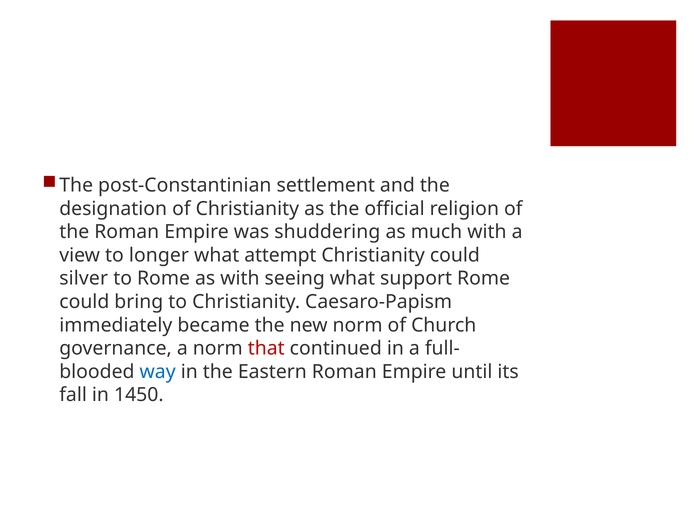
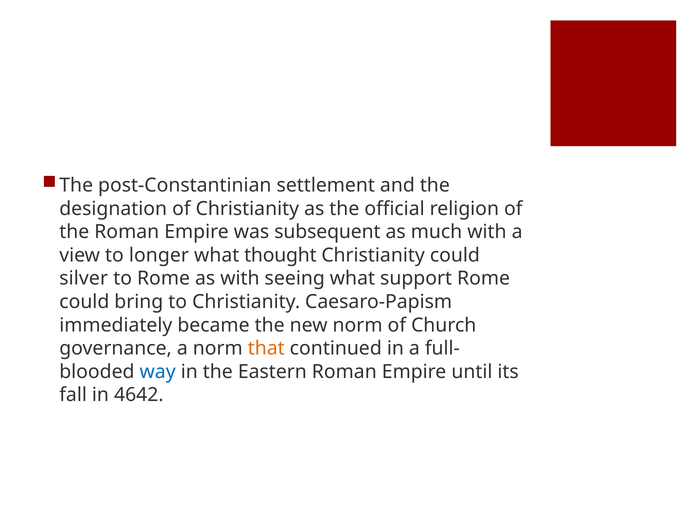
shuddering: shuddering -> subsequent (327, 232)
attempt: attempt -> thought (280, 255)
that colour: red -> orange (266, 348)
1450: 1450 -> 4642 (139, 395)
